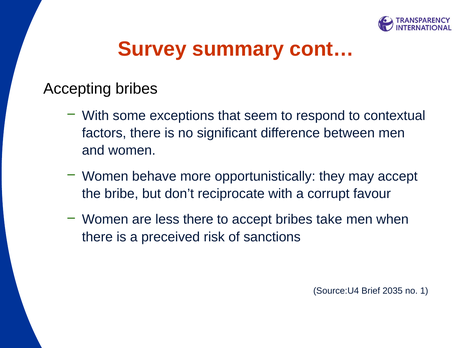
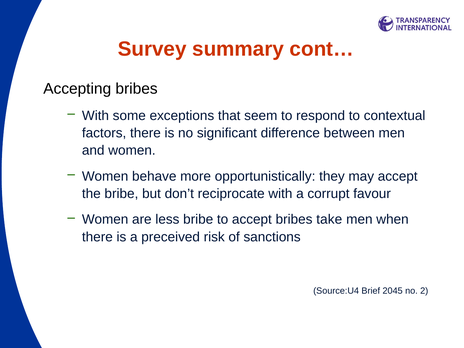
less there: there -> bribe (198, 219)
2035: 2035 -> 2045 (393, 291)
1: 1 -> 2 (424, 291)
